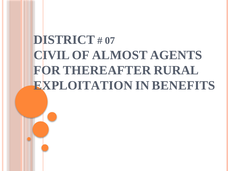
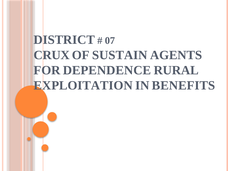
CIVIL: CIVIL -> CRUX (52, 55)
ALMOST: ALMOST -> SUSTAIN (120, 55)
THEREAFTER: THEREAFTER -> DEPENDENCE (107, 70)
